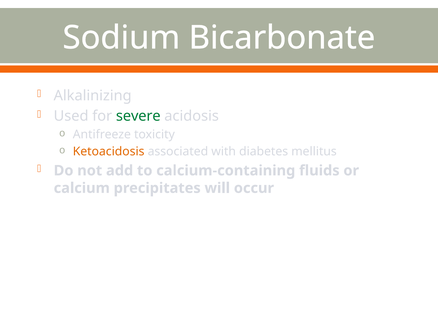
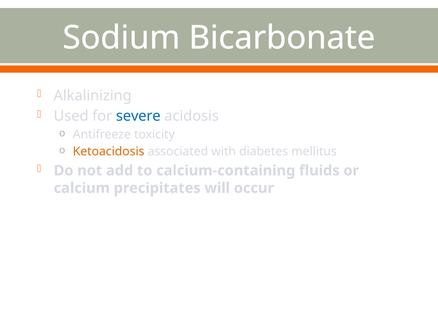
severe colour: green -> blue (138, 116)
